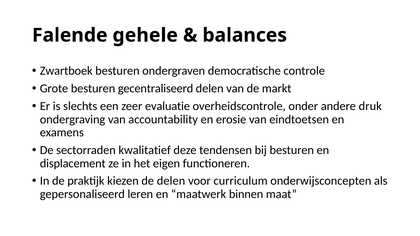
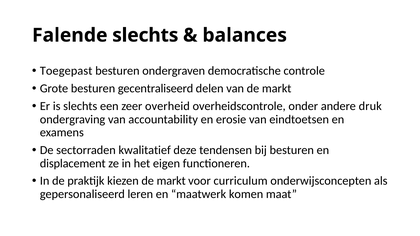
Falende gehele: gehele -> slechts (145, 35)
Zwartboek: Zwartboek -> Toegepast (66, 71)
evaluatie: evaluatie -> overheid (167, 106)
kiezen de delen: delen -> markt (171, 181)
binnen: binnen -> komen (246, 194)
